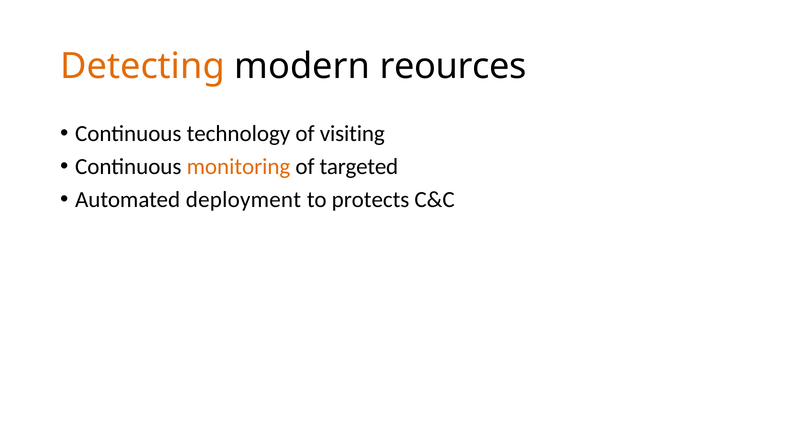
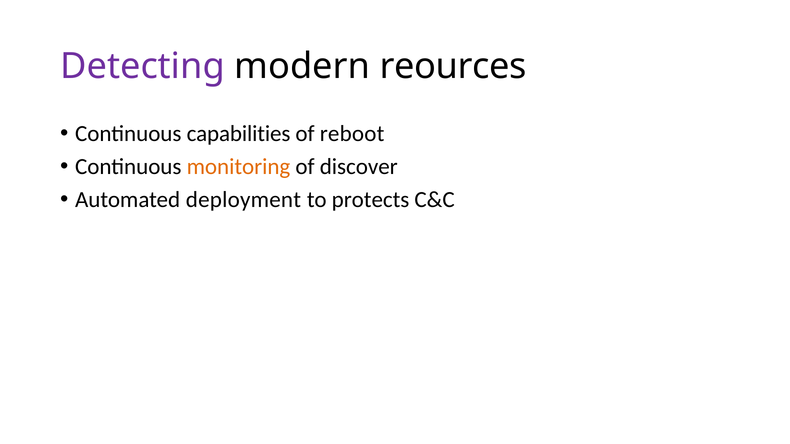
Detecting colour: orange -> purple (143, 66)
technology: technology -> capabilities (239, 134)
visiting: visiting -> reboot (352, 134)
targeted: targeted -> discover (359, 167)
